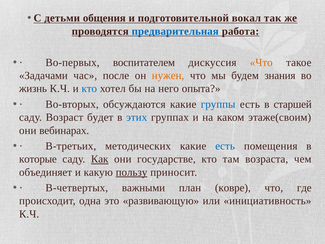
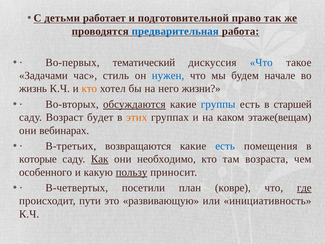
общения: общения -> работает (104, 18)
вокал: вокал -> право (246, 18)
воспитателем: воспитателем -> тематический (144, 63)
Что colour: orange -> blue (261, 63)
после: после -> стиль (116, 76)
нужен colour: orange -> blue (168, 76)
знания: знания -> начале (280, 76)
кто colour: blue -> orange (89, 89)
опыта: опыта -> жизни (201, 89)
обсуждаются underline: none -> present (134, 104)
этих colour: blue -> orange (137, 117)
этаже(своим: этаже(своим -> этаже(вещам (280, 117)
методических: методических -> возвращаются (138, 146)
государстве: государстве -> необходимо (166, 159)
объединяет: объединяет -> особенного (46, 172)
важными: важными -> посетили (143, 188)
где underline: none -> present (304, 188)
одна: одна -> пути (90, 201)
